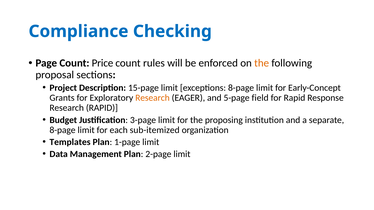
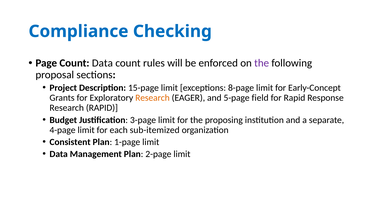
Count Price: Price -> Data (102, 63)
the colour: orange -> purple (262, 63)
8-page: 8-page -> 4-page (63, 130)
Templates: Templates -> Consistent (70, 142)
